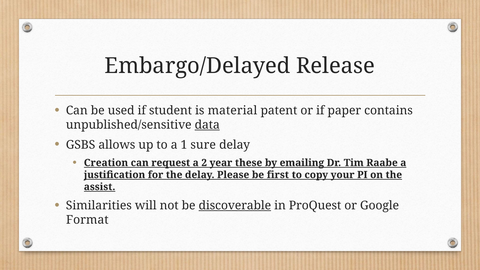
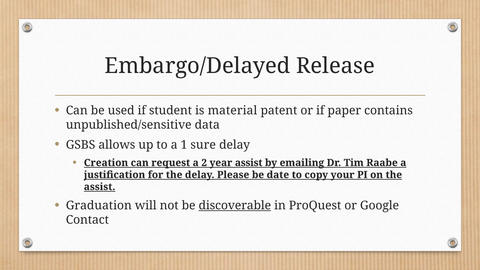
data underline: present -> none (207, 125)
year these: these -> assist (249, 163)
first: first -> date (278, 175)
Similarities: Similarities -> Graduation (99, 206)
Format: Format -> Contact (87, 220)
